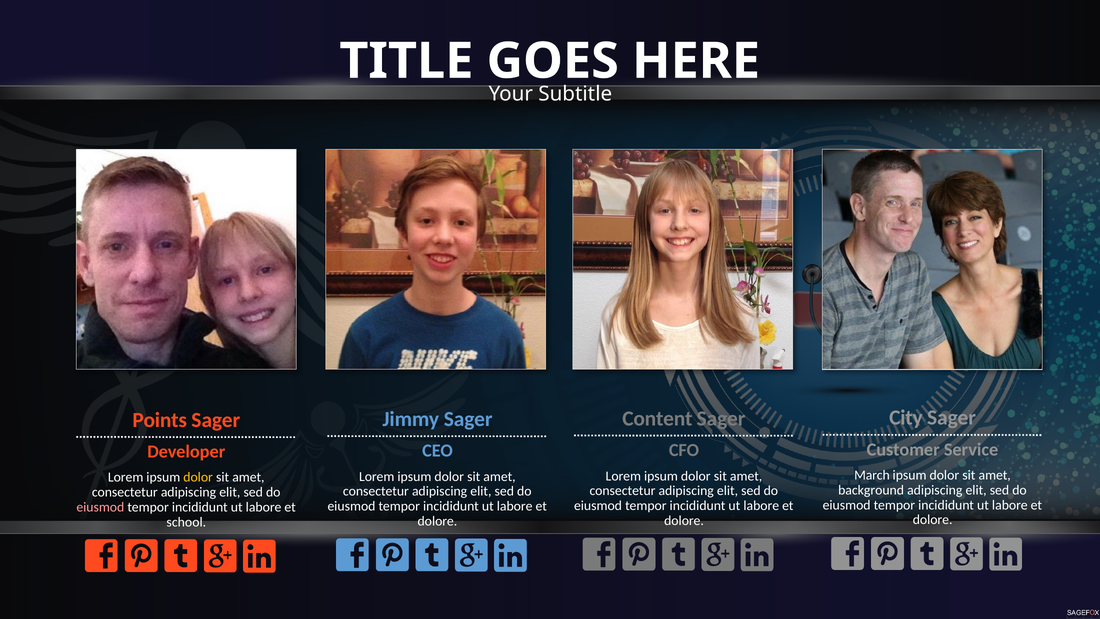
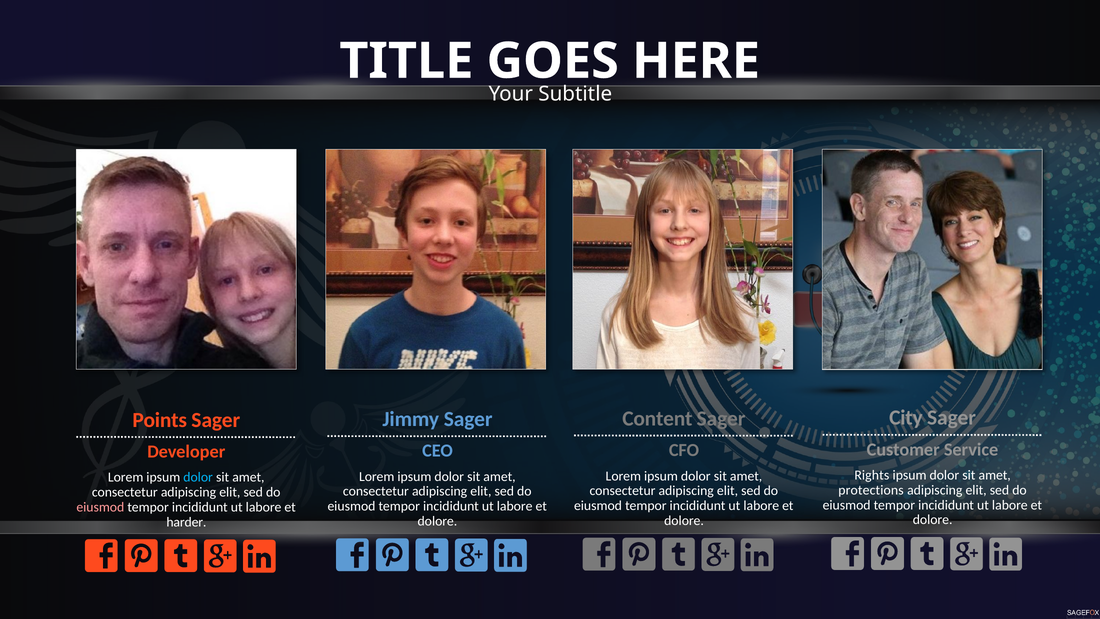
March: March -> Rights (872, 475)
dolor colour: yellow -> light blue (198, 477)
background: background -> protections (871, 490)
school: school -> harder (186, 522)
